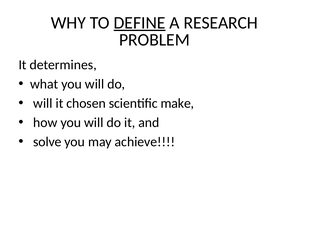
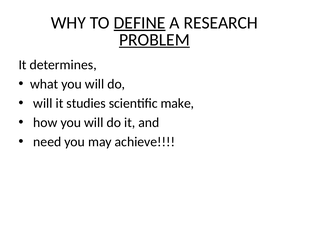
PROBLEM underline: none -> present (154, 40)
chosen: chosen -> studies (86, 103)
solve: solve -> need (47, 142)
